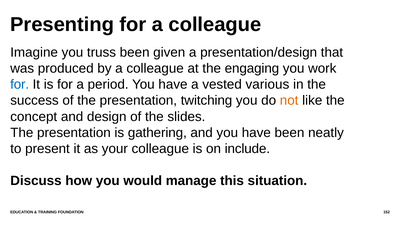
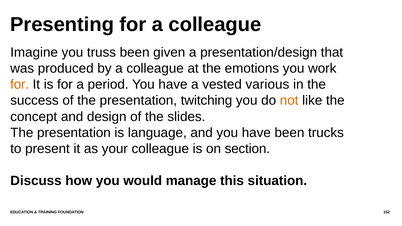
engaging: engaging -> emotions (252, 68)
for colour: blue -> orange (20, 85)
gathering: gathering -> language (157, 133)
neatly: neatly -> trucks (326, 133)
include: include -> section (247, 149)
